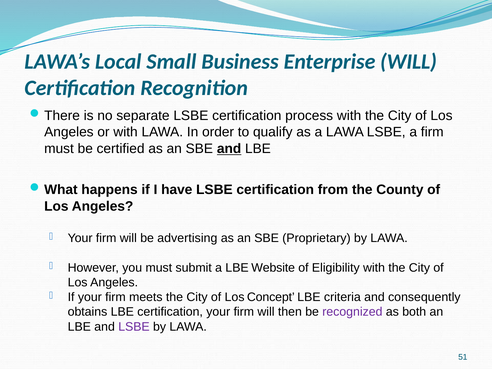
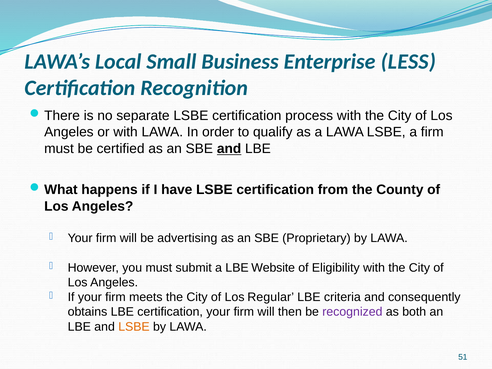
Enterprise WILL: WILL -> LESS (408, 62)
Concept: Concept -> Regular (271, 297)
LSBE colour: purple -> orange (134, 327)
